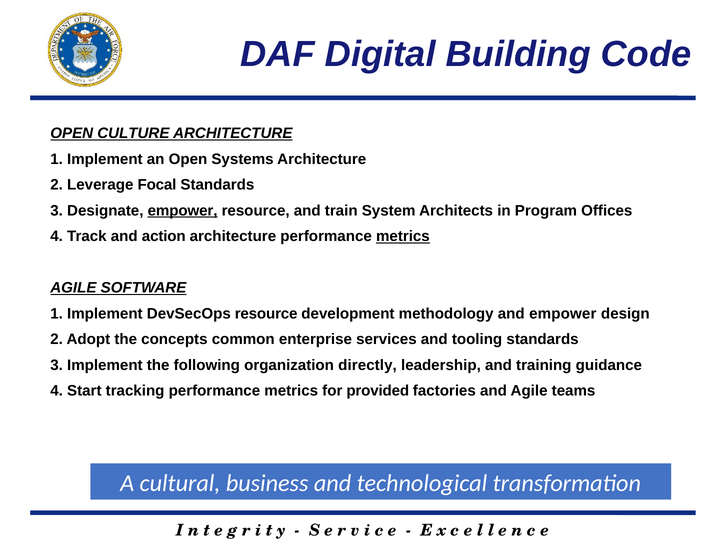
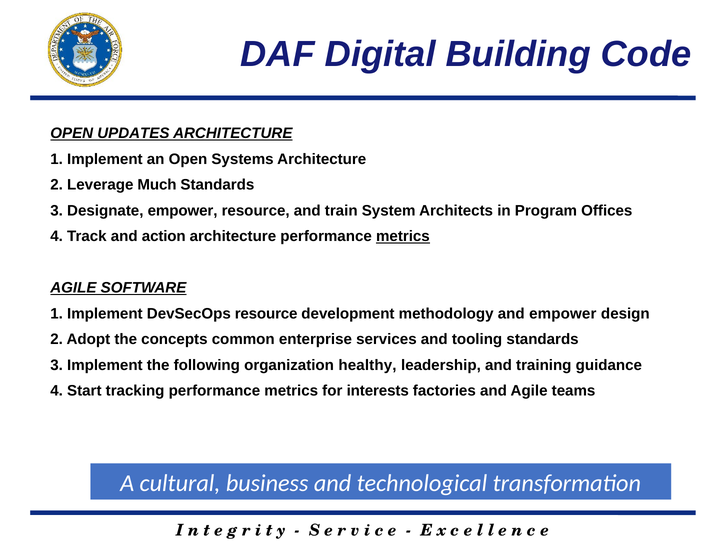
CULTURE: CULTURE -> UPDATES (133, 133)
Focal: Focal -> Much (157, 185)
empower underline: present -> none (183, 210)
directly: directly -> healthy (367, 365)
provided: provided -> interests (378, 390)
